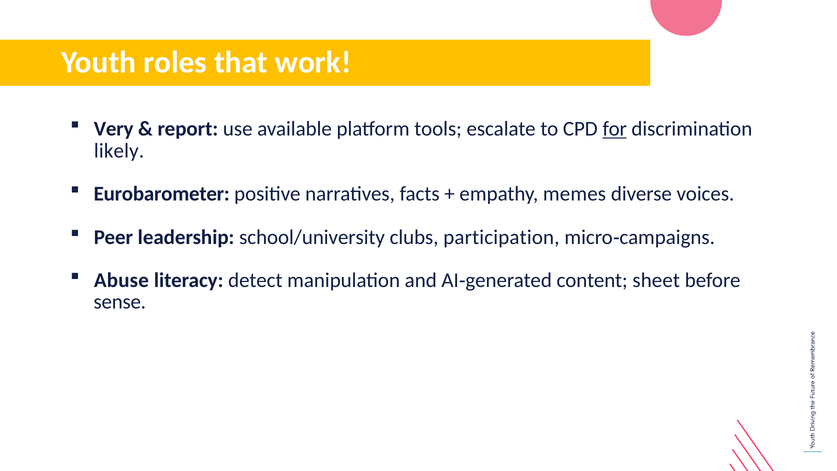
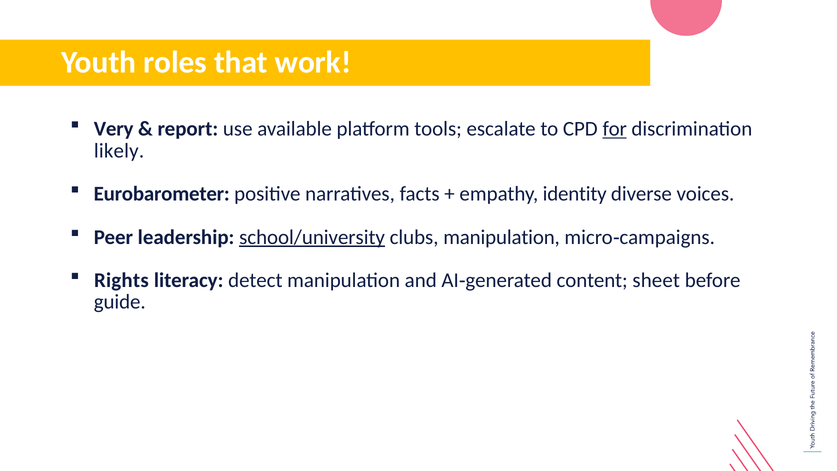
memes: memes -> identity (575, 194)
school/university underline: none -> present (312, 237)
clubs participation: participation -> manipulation (502, 237)
Abuse: Abuse -> Rights (121, 280)
sense: sense -> guide (120, 302)
